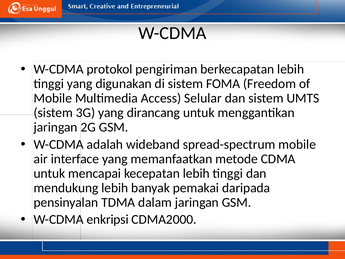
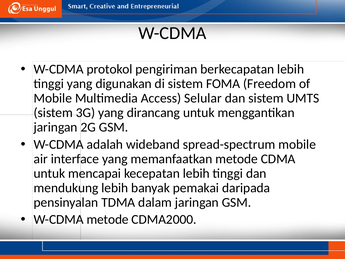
W-CDMA enkripsi: enkripsi -> metode (108, 219)
